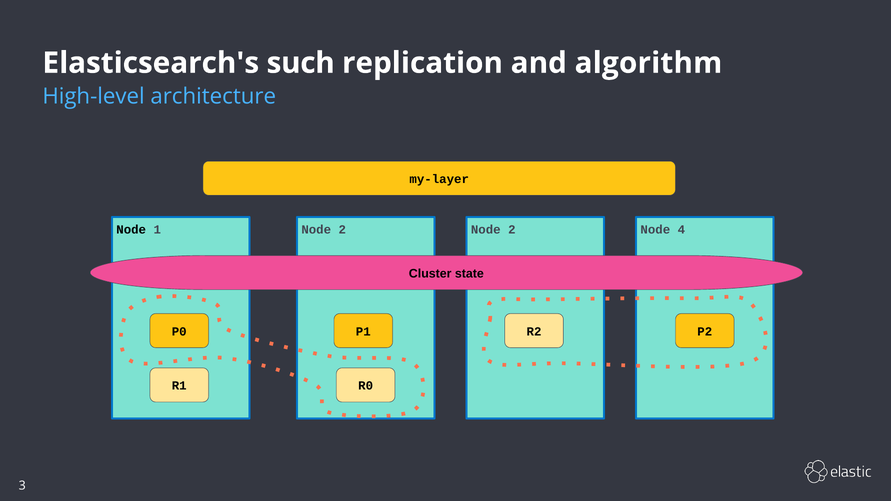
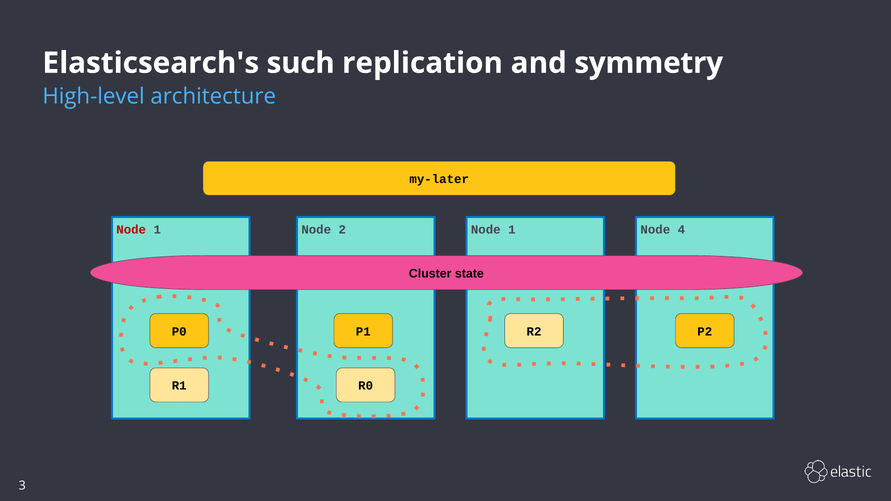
algorithm: algorithm -> symmetry (649, 63)
my-layer: my-layer -> my-later (439, 179)
Node colour: black -> red (131, 230)
2: 2 -> 1 (512, 230)
